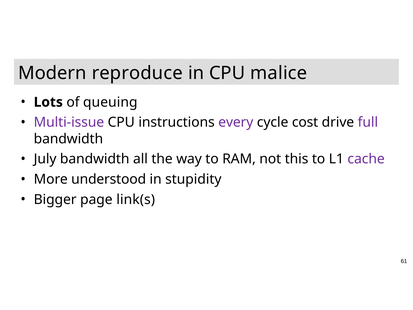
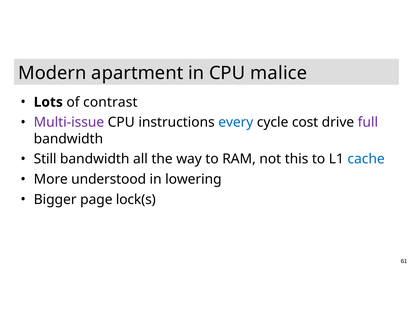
reproduce: reproduce -> apartment (137, 73)
queuing: queuing -> contrast (110, 102)
every colour: purple -> blue (236, 122)
July: July -> Still (45, 159)
cache colour: purple -> blue (366, 159)
stupidity: stupidity -> lowering (193, 179)
link(s: link(s -> lock(s (136, 199)
